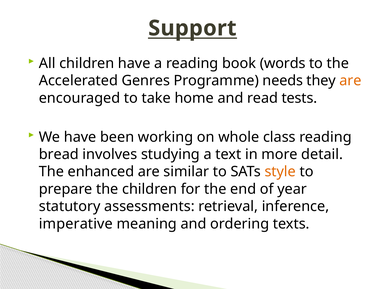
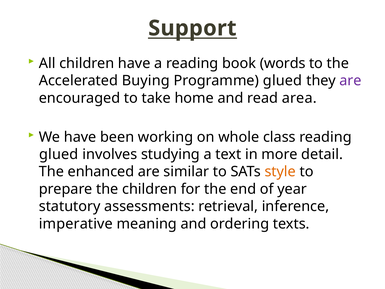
Genres: Genres -> Buying (146, 81)
Programme needs: needs -> glued (283, 81)
are colour: orange -> purple (350, 81)
tests: tests -> area (299, 98)
bread: bread -> glued (59, 154)
